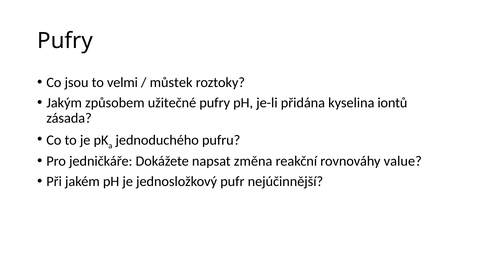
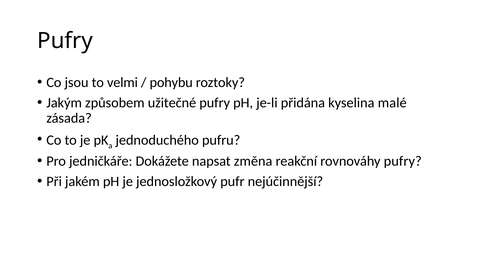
můstek: můstek -> pohybu (171, 83)
iontů: iontů -> malé (392, 103)
rovnováhy value: value -> pufry (403, 161)
